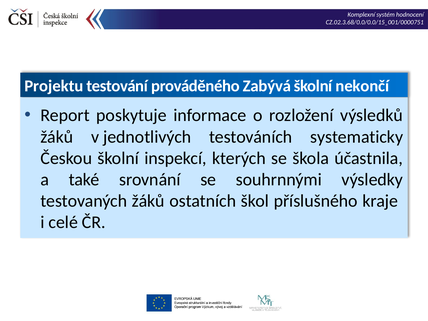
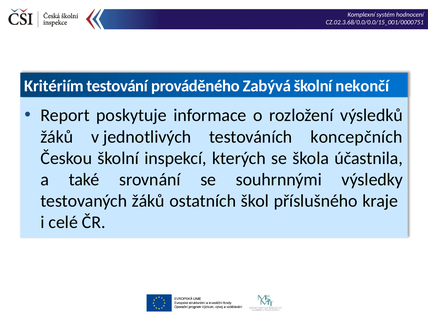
Projektu: Projektu -> Kritériím (54, 86)
systematicky: systematicky -> koncepčních (357, 137)
